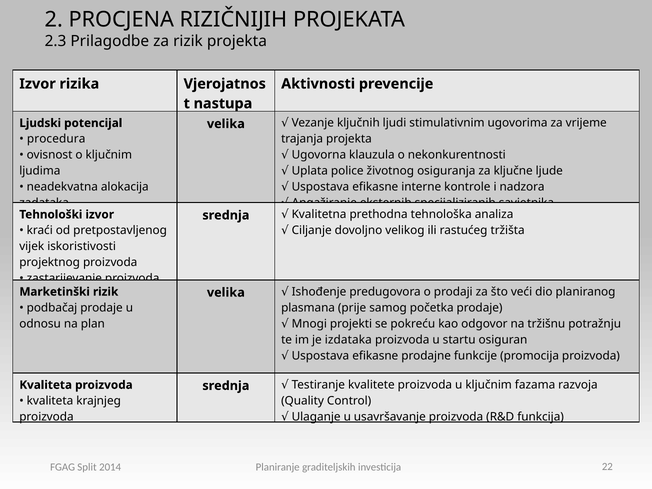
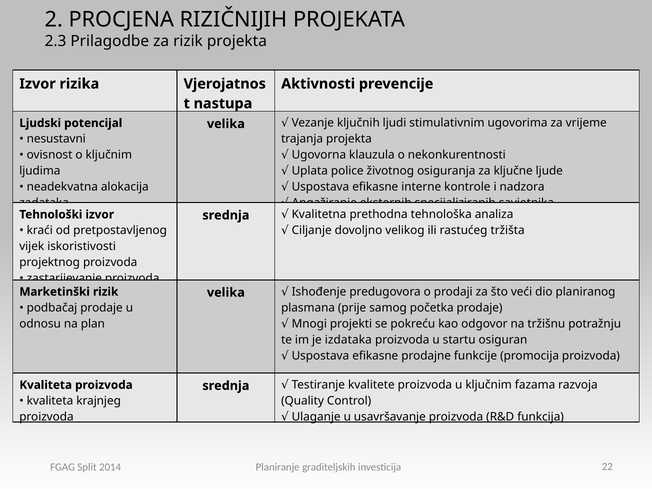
procedura: procedura -> nesustavni (56, 139)
